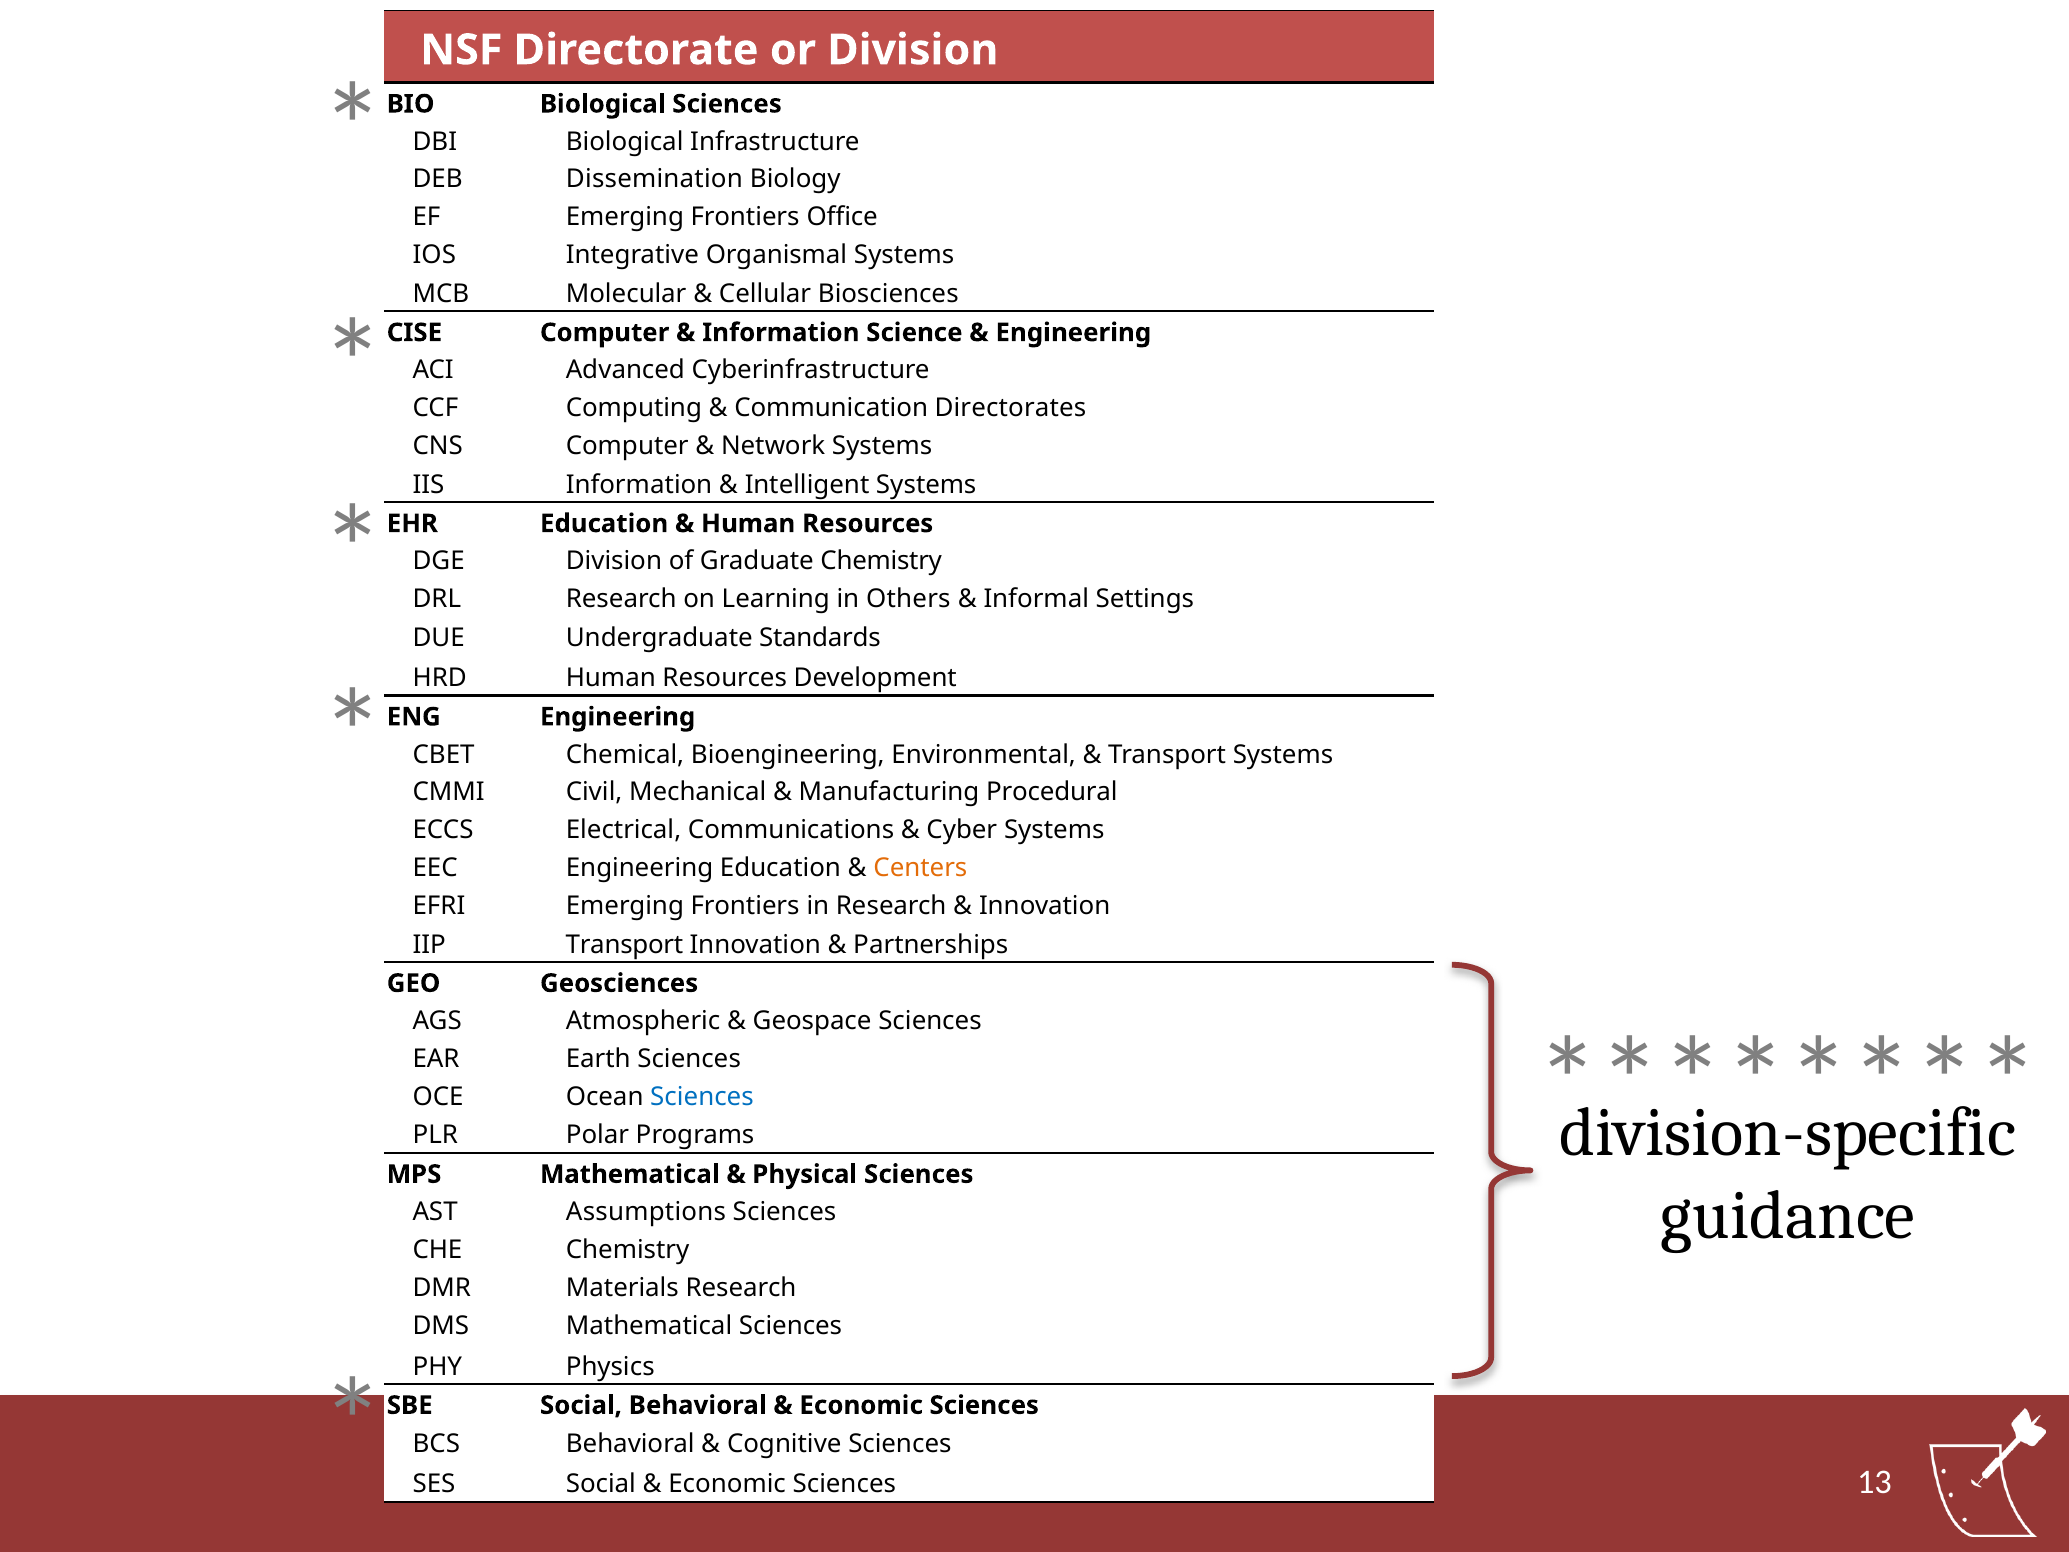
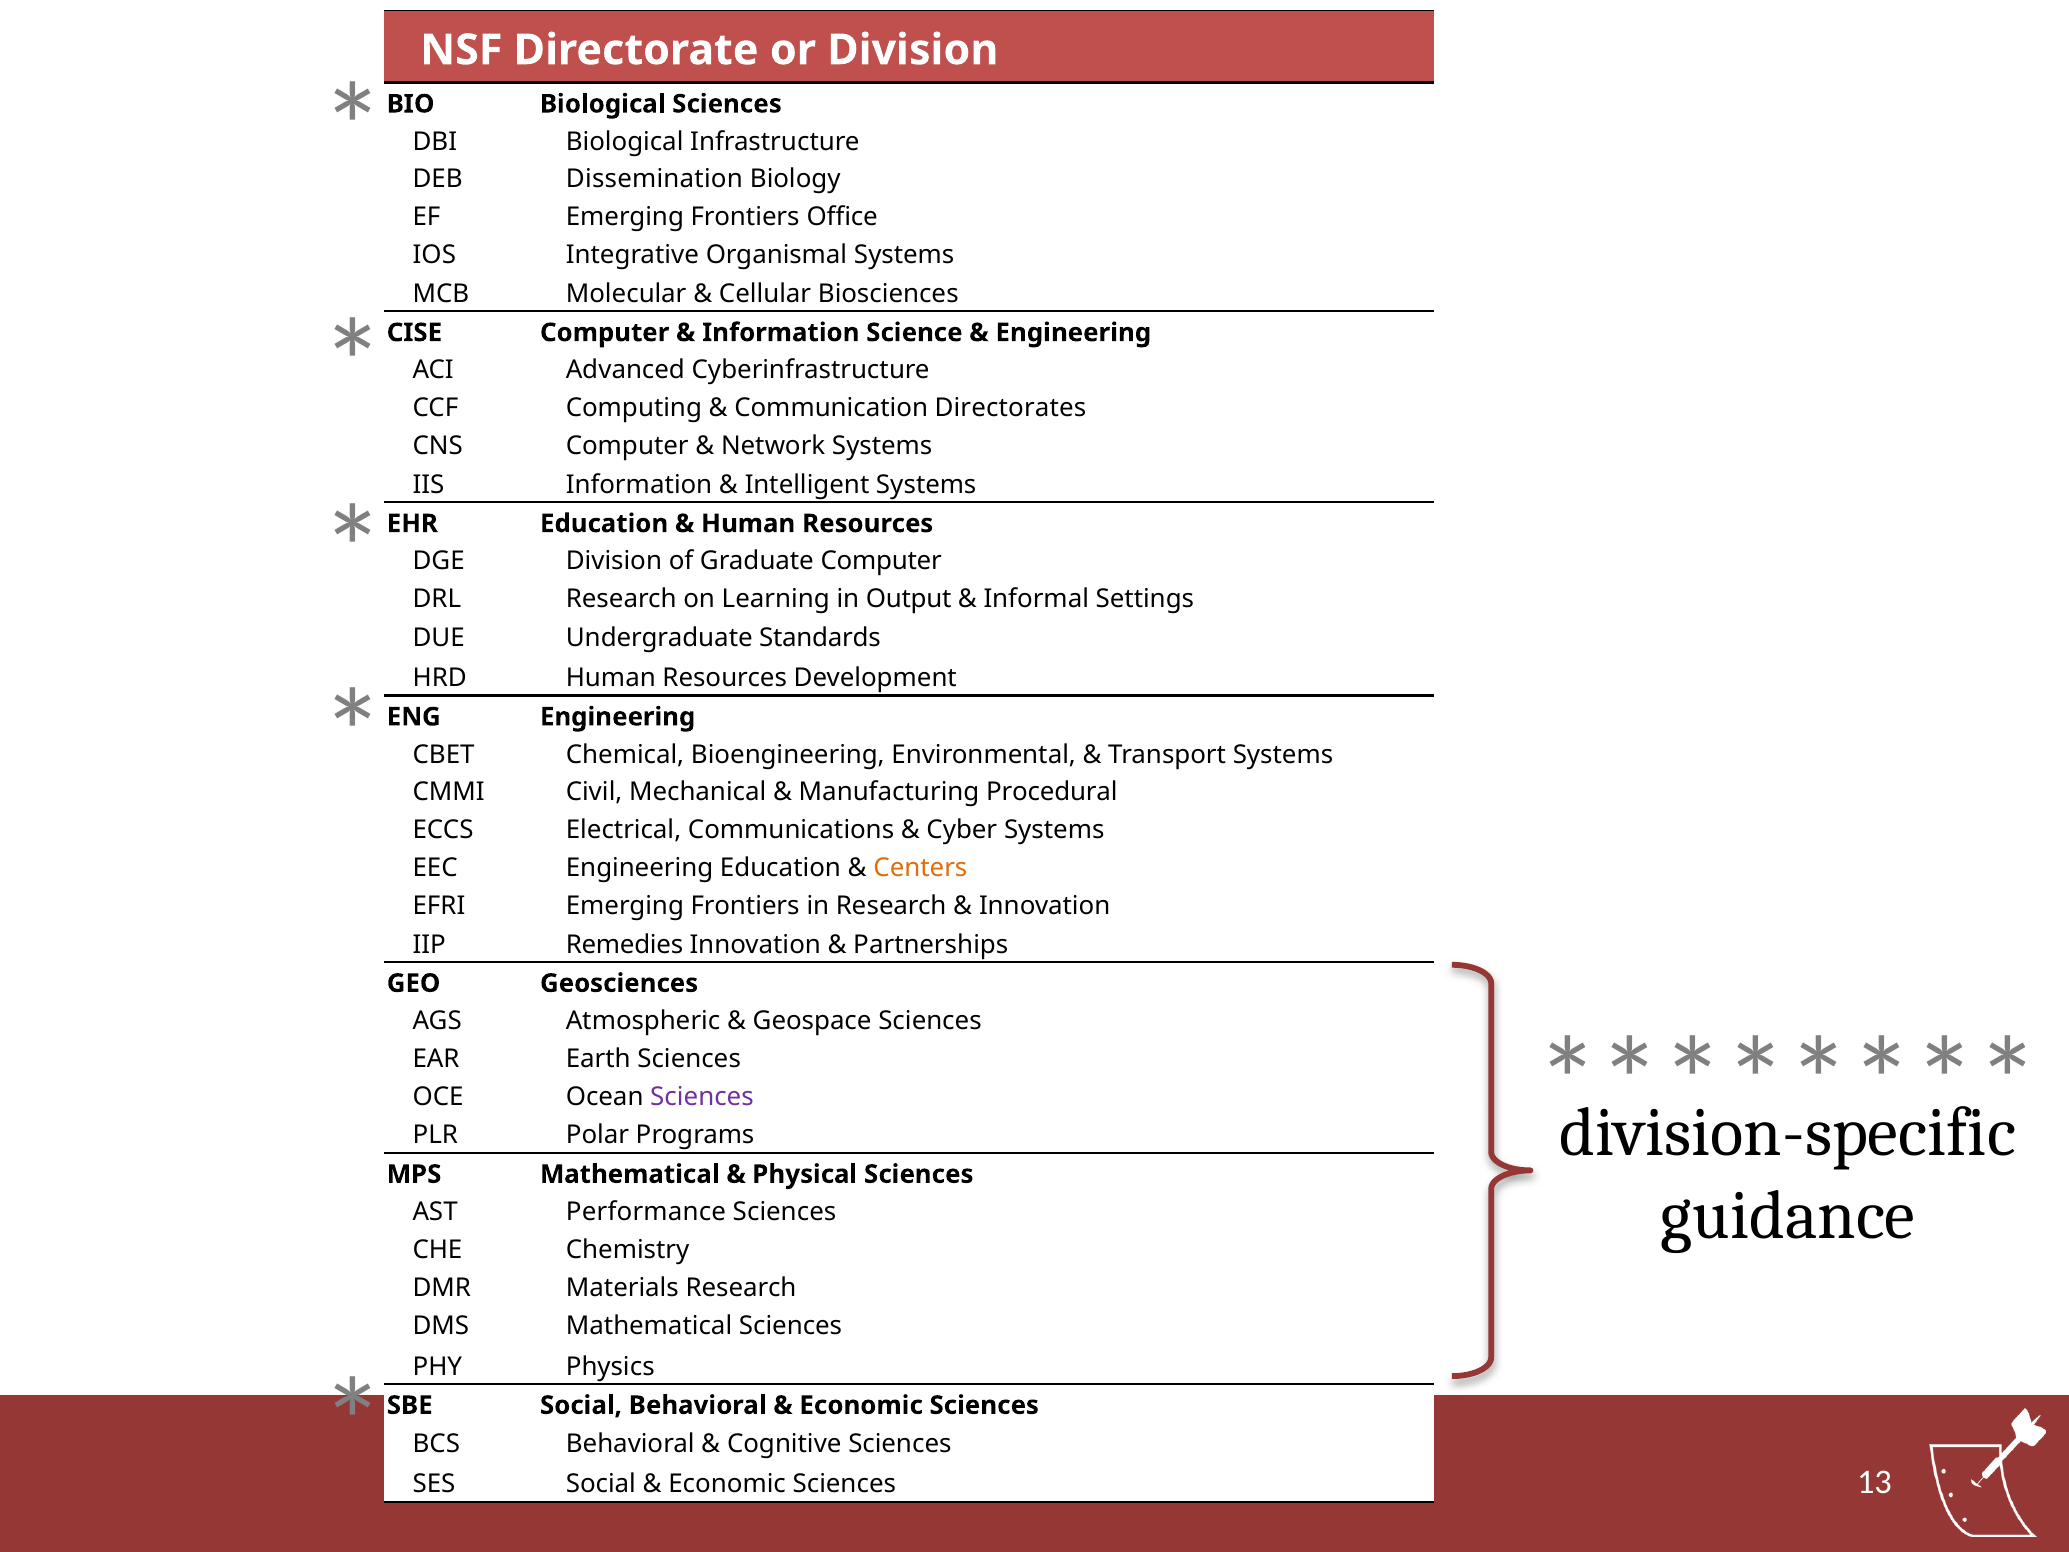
Graduate Chemistry: Chemistry -> Computer (881, 561)
Others: Others -> Output (909, 599)
IIP Transport: Transport -> Remedies (624, 944)
Sciences colour: blue -> purple (702, 1096)
Assumptions: Assumptions -> Performance (646, 1212)
